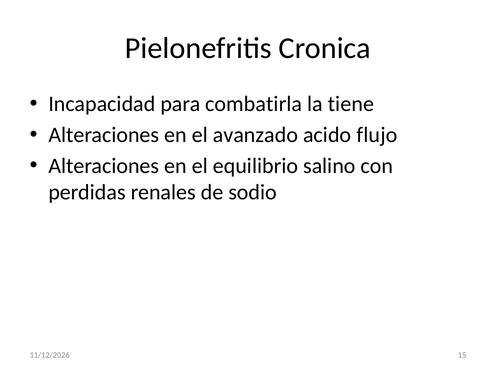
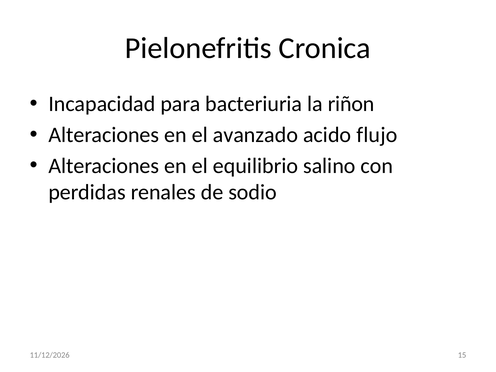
combatirla: combatirla -> bacteriuria (254, 104)
tiene: tiene -> riñon (351, 104)
